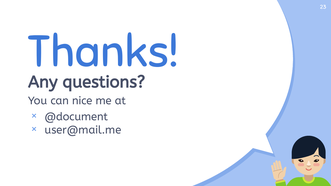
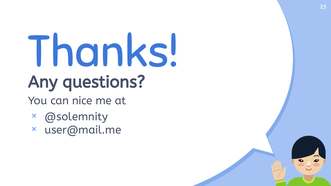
@document: @document -> @solemnity (76, 117)
